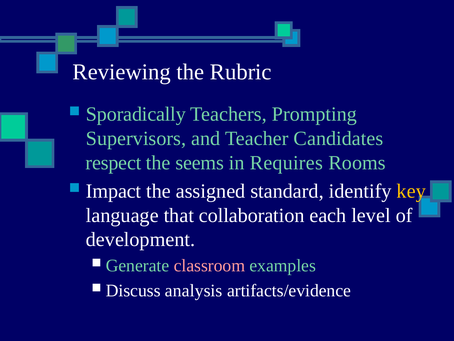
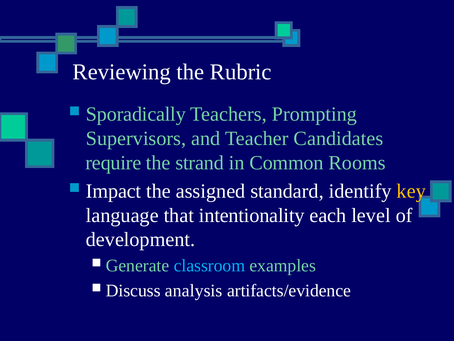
respect: respect -> require (113, 163)
seems: seems -> strand (200, 163)
Requires: Requires -> Common (287, 163)
collaboration: collaboration -> intentionality (252, 215)
classroom colour: pink -> light blue (209, 265)
